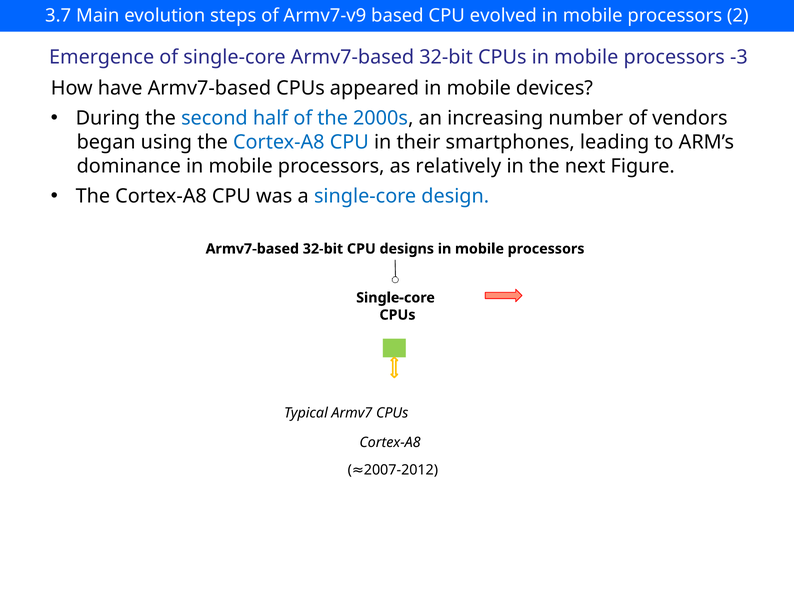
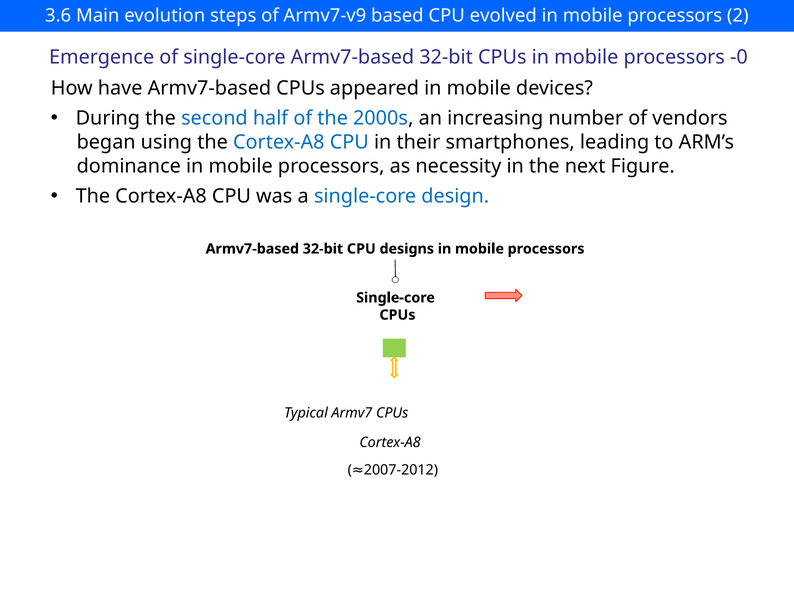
3.7: 3.7 -> 3.6 (58, 16)
-3: -3 -> -0 (739, 57)
relatively: relatively -> necessity (458, 166)
